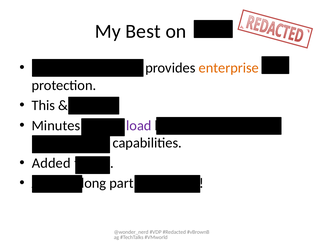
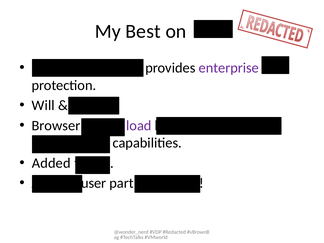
enterprise colour: orange -> purple (229, 68)
This: This -> Will (43, 105)
Minutes: Minutes -> Browser (56, 126)
long: long -> user (94, 183)
